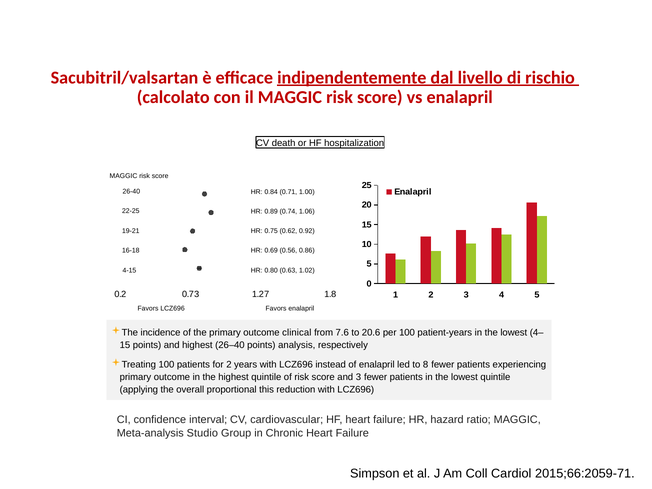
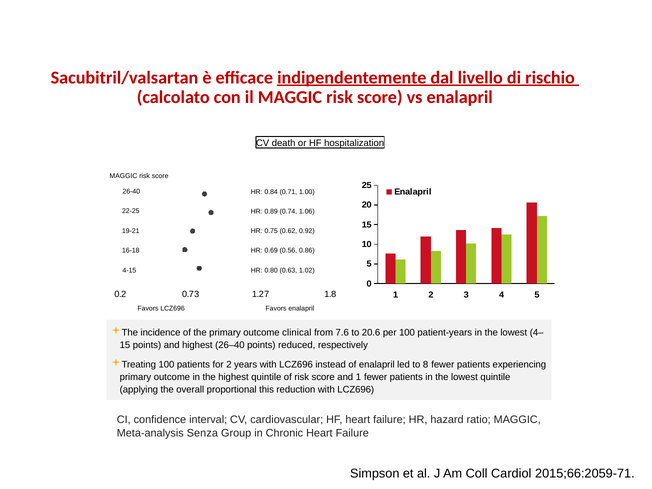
analysis: analysis -> reduced (297, 345)
and 3: 3 -> 1 (358, 377)
Studio: Studio -> Senza (202, 433)
